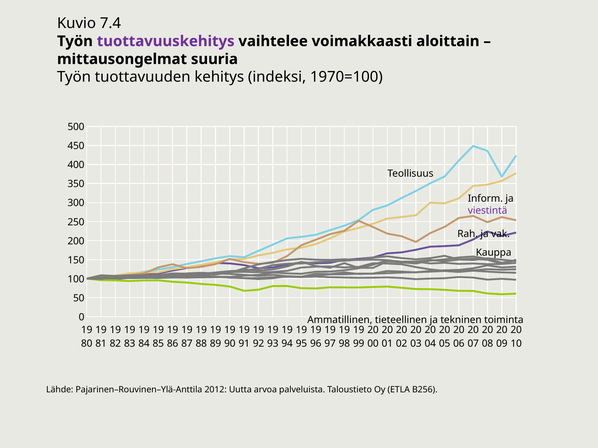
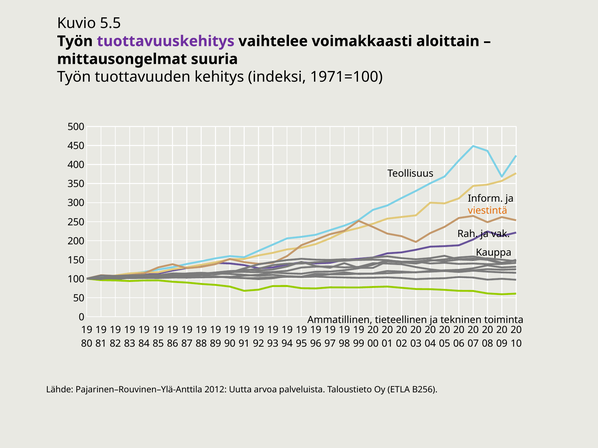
7.4: 7.4 -> 5.5 (110, 23)
1970=100: 1970=100 -> 1971=100 (346, 77)
viestintä colour: purple -> orange (488, 211)
